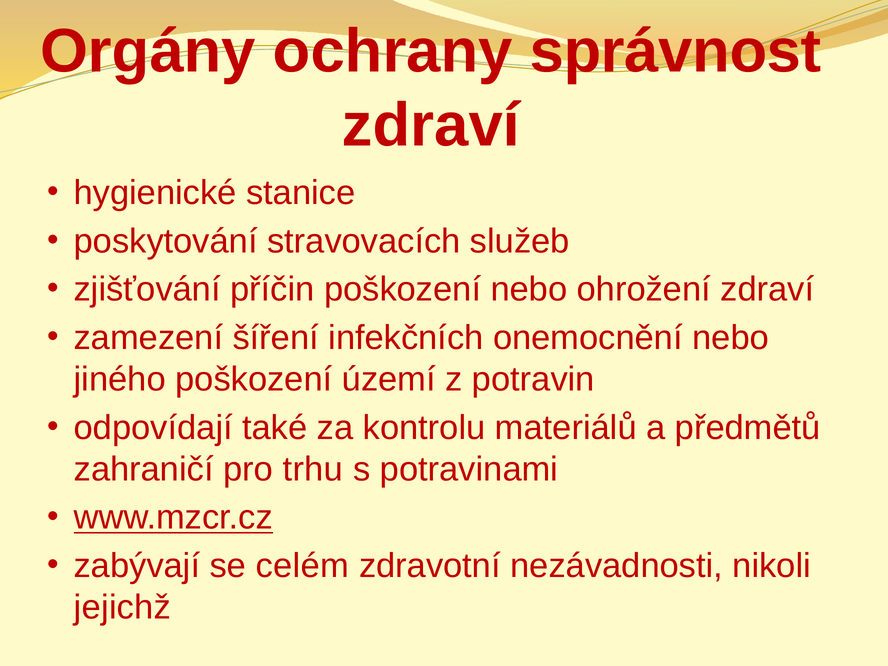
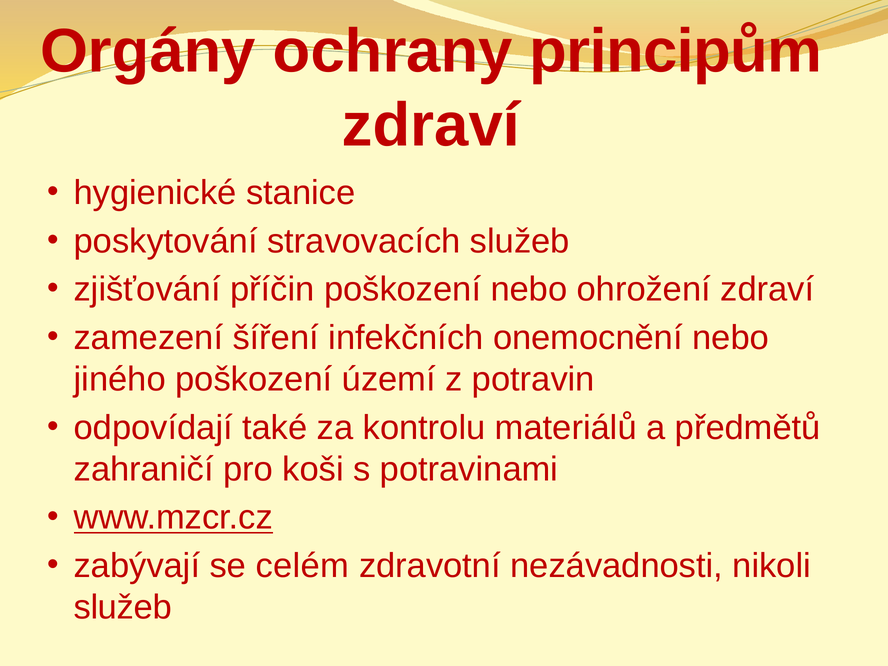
správnost: správnost -> principům (676, 51)
trhu: trhu -> koši (313, 469)
jejichž: jejichž -> služeb (123, 607)
